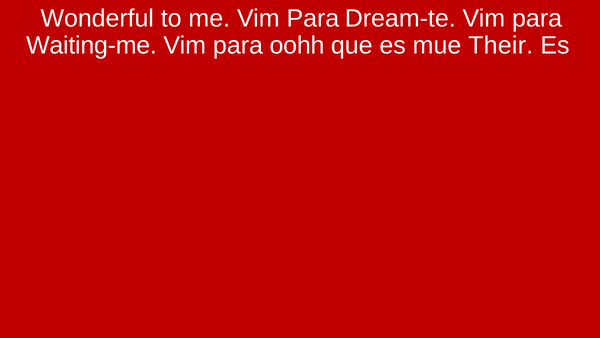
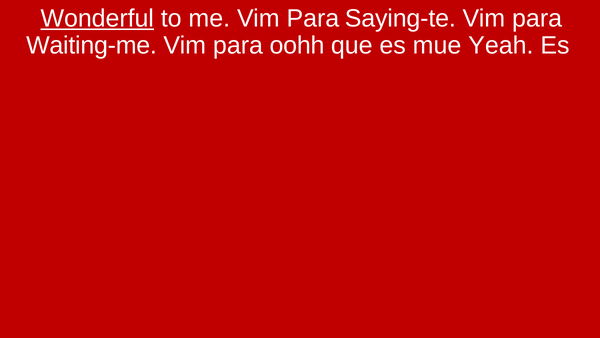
Wonderful underline: none -> present (97, 19)
Dream-te: Dream-te -> Saying-te (400, 19)
Their: Their -> Yeah (501, 46)
